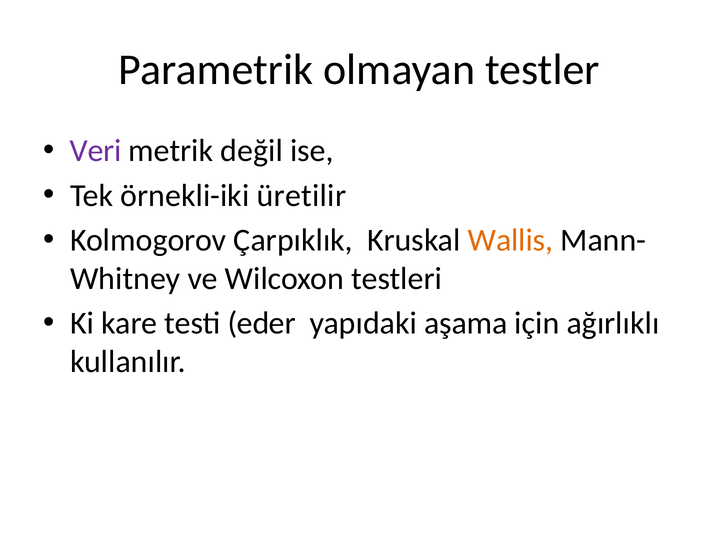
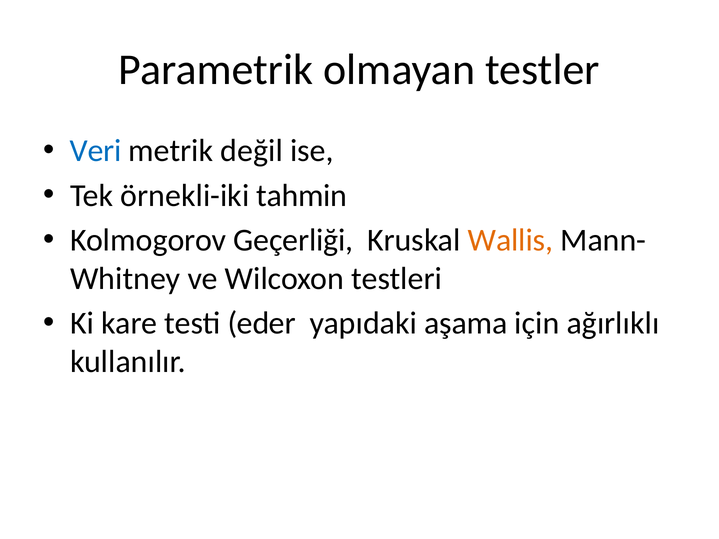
Veri colour: purple -> blue (96, 151)
üretilir: üretilir -> tahmin (302, 196)
Çarpıklık: Çarpıklık -> Geçerliği (293, 240)
